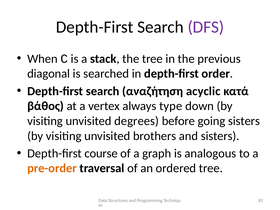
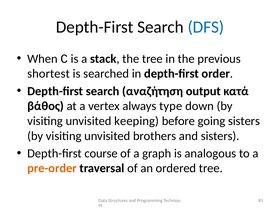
DFS colour: purple -> blue (206, 27)
diagonal: diagonal -> shortest (49, 74)
acyclic: acyclic -> output (203, 91)
degrees: degrees -> keeping (137, 121)
